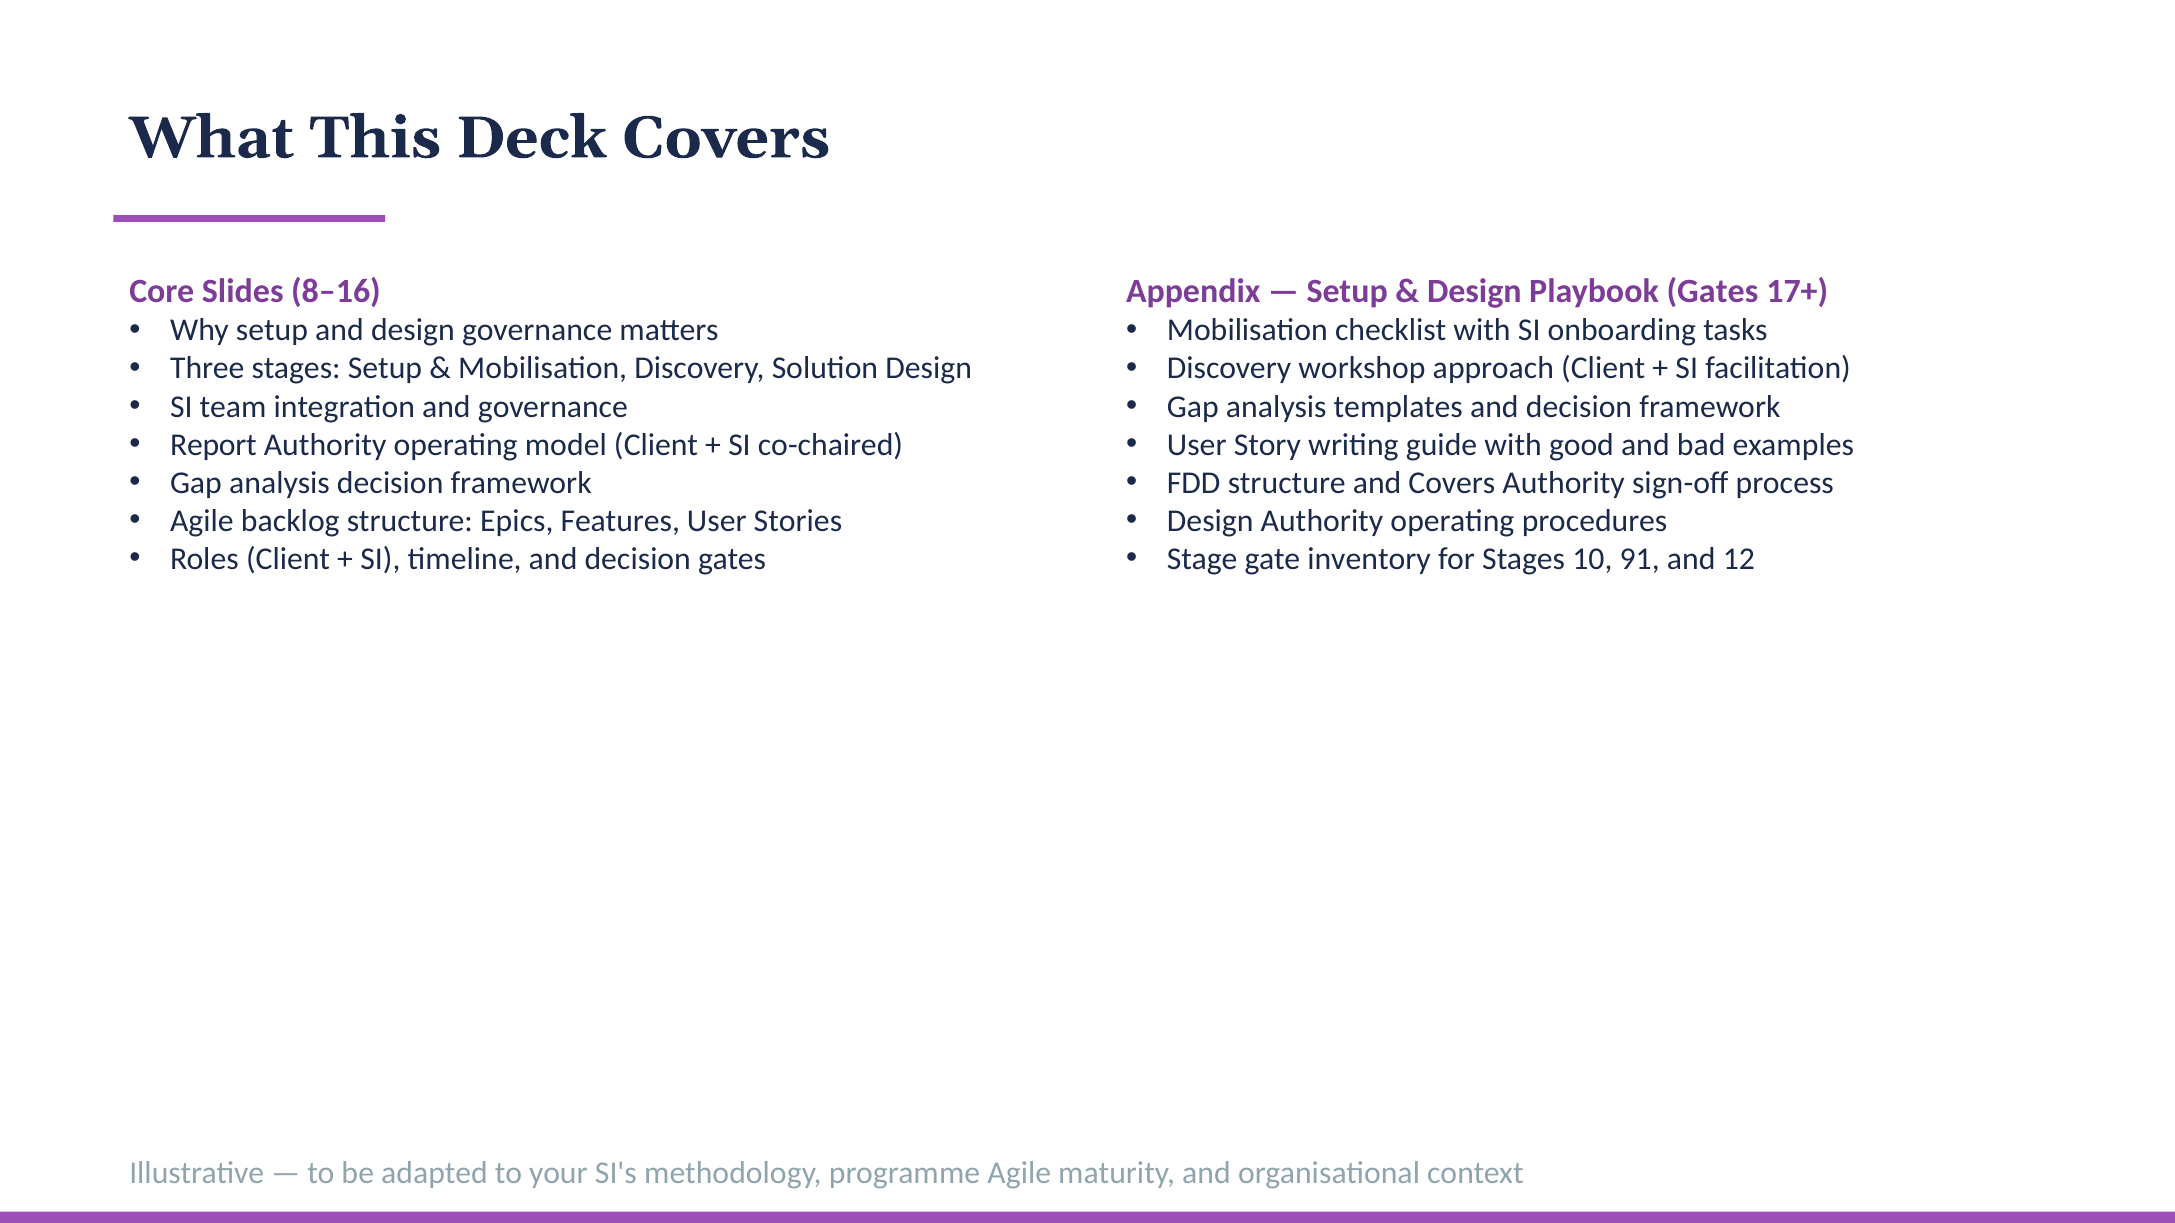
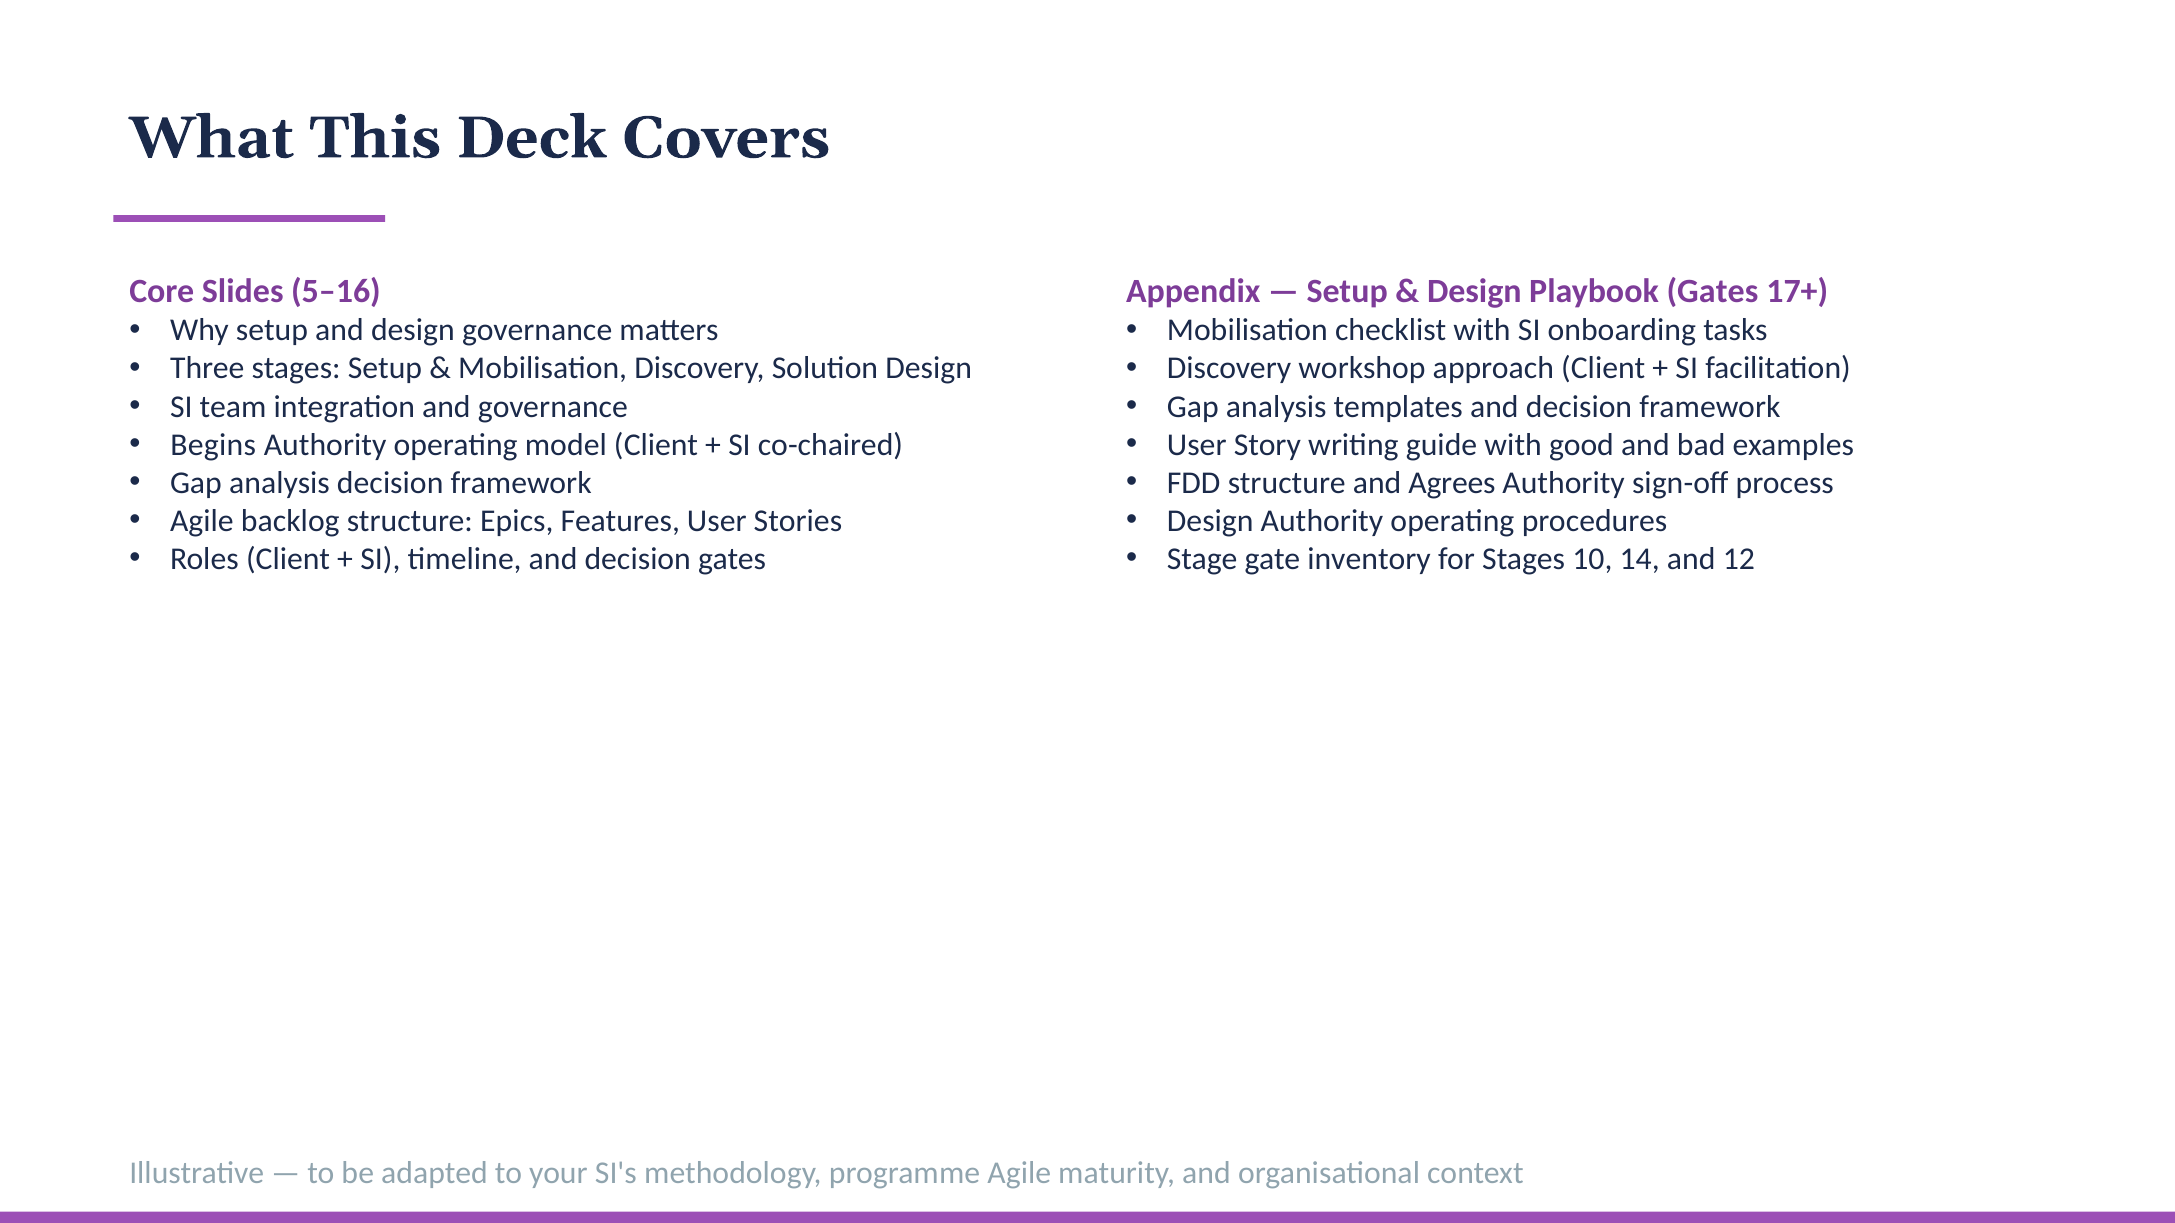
8–16: 8–16 -> 5–16 (336, 291)
Report: Report -> Begins (213, 445)
and Covers: Covers -> Agrees (1452, 483)
91: 91 -> 14 (1640, 559)
